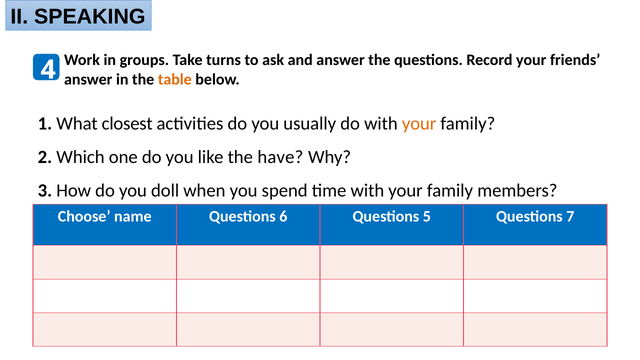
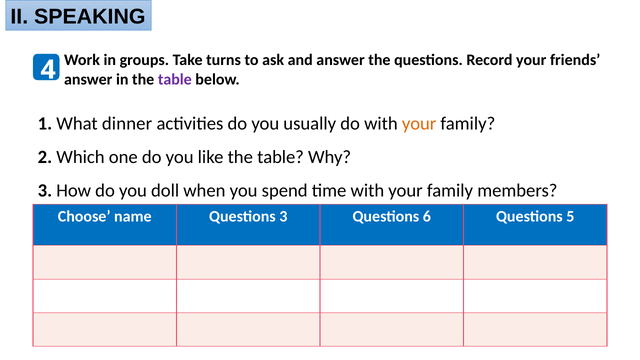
table colour: orange -> purple (175, 79)
closest: closest -> dinner (127, 124)
like the have: have -> table (281, 157)
Questions 6: 6 -> 3 (283, 216)
5: 5 -> 6 (427, 216)
7: 7 -> 5 (570, 216)
